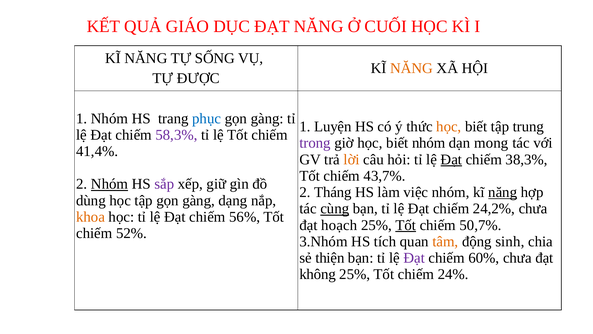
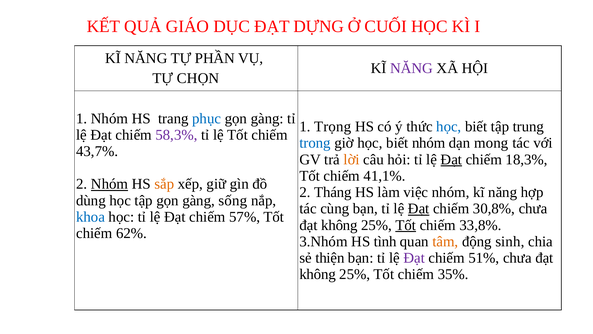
ĐẠT NĂNG: NĂNG -> DỰNG (319, 26)
SỐNG: SỐNG -> PHẦN (215, 58)
NĂNG colour: orange -> purple (412, 68)
ĐƯỢC: ĐƯỢC -> CHỌN (198, 78)
Luyện: Luyện -> Trọng (333, 126)
học colour: orange -> blue (449, 126)
trong colour: purple -> blue (315, 143)
41,4%: 41,4% -> 43,7% (97, 151)
38,3%: 38,3% -> 18,3% (527, 159)
43,7%: 43,7% -> 41,1% (385, 176)
sắp colour: purple -> orange (164, 184)
năng underline: present -> none (503, 192)
dạng: dạng -> sống (233, 200)
cùng underline: present -> none (335, 208)
Đạt underline: none -> present (419, 208)
24,2%: 24,2% -> 30,8% (494, 208)
khoa colour: orange -> blue (91, 217)
56%: 56% -> 57% (245, 217)
hoạch: hoạch -> không (339, 225)
50,7%: 50,7% -> 33,8% (481, 225)
52%: 52% -> 62% (131, 233)
tích: tích -> tình (385, 241)
60%: 60% -> 51% (484, 258)
24%: 24% -> 35% (453, 274)
